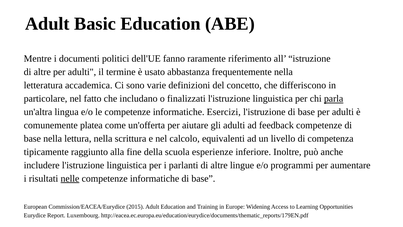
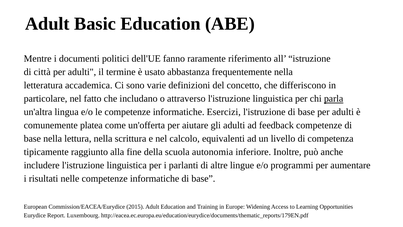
altre: altre -> città (42, 72)
finalizzati: finalizzati -> attraverso (186, 99)
esperienze: esperienze -> autonomia (213, 152)
nelle underline: present -> none (70, 178)
